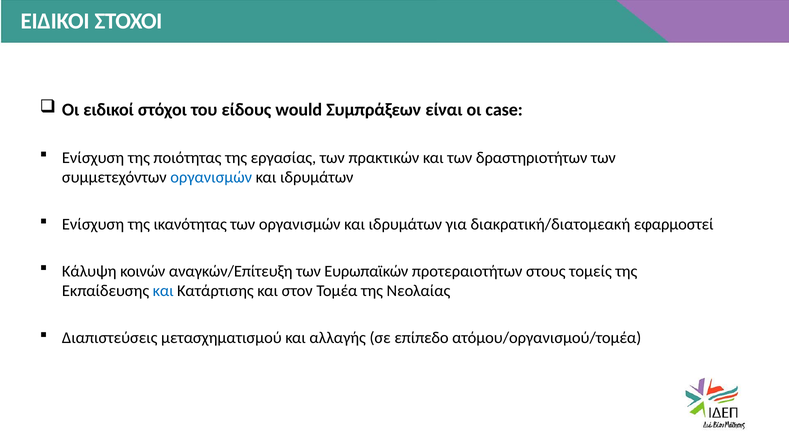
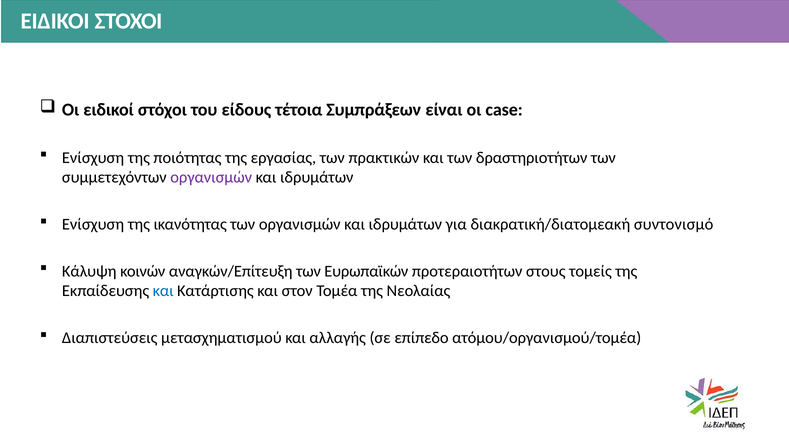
would: would -> τέτοια (299, 110)
οργανισμών colour: blue -> purple (211, 177)
εφαρμοστεί: εφαρμοστεί -> συντονισμό (674, 224)
